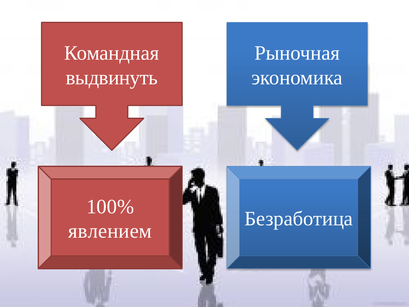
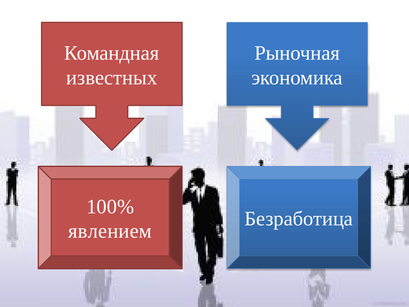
выдвинуть: выдвинуть -> известных (112, 78)
